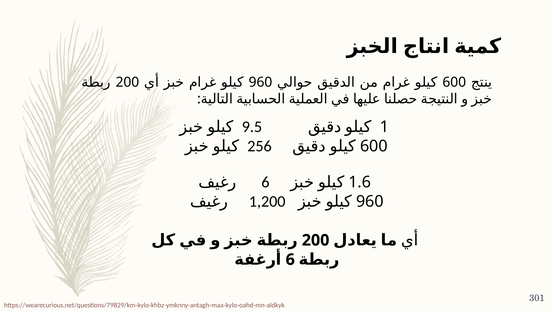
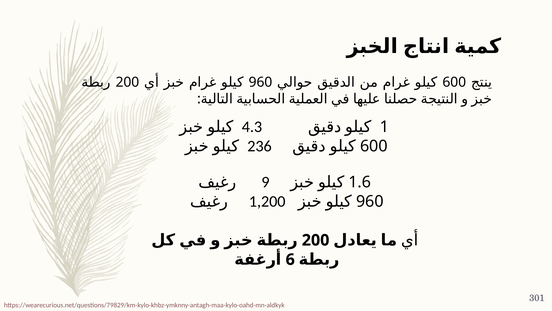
9.5: 9.5 -> 4.3 (252, 127)
256: 256 -> 236 (259, 146)
6: 6 -> 9 (265, 182)
